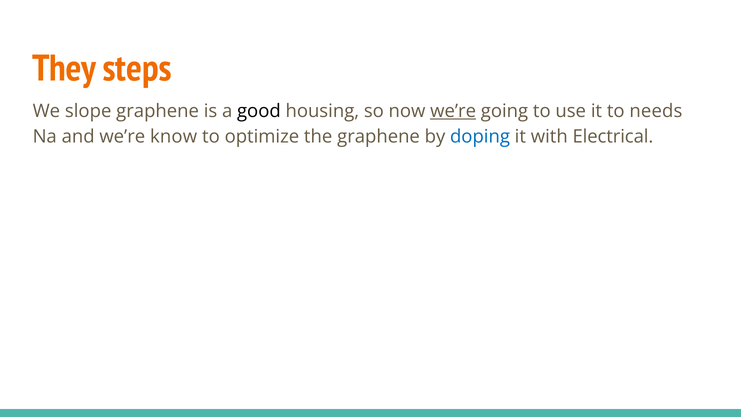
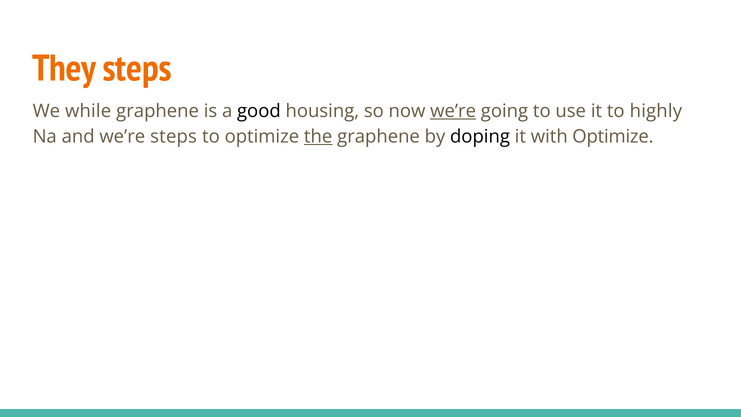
slope: slope -> while (88, 111)
needs: needs -> highly (656, 111)
we’re know: know -> steps (174, 136)
the underline: none -> present (318, 136)
doping colour: blue -> black (480, 136)
with Electrical: Electrical -> Optimize (613, 136)
